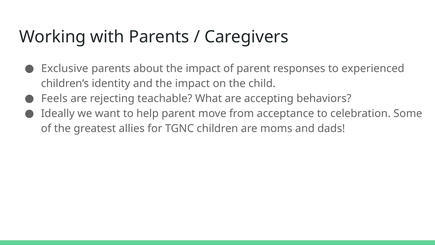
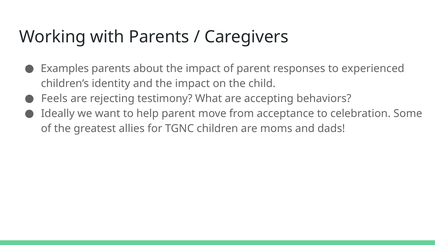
Exclusive: Exclusive -> Examples (65, 68)
teachable: teachable -> testimony (165, 98)
